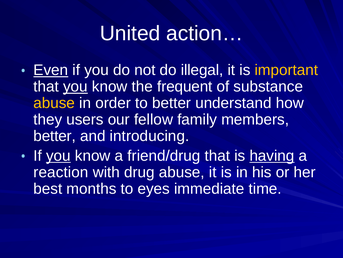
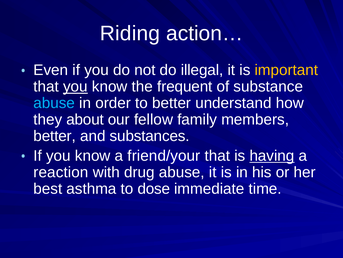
United: United -> Riding (130, 33)
Even underline: present -> none (51, 70)
abuse colour: yellow -> light blue (54, 103)
users: users -> about (85, 119)
introducing: introducing -> substances (150, 136)
you underline: present -> none (58, 155)
friend/drug: friend/drug -> friend/your (164, 155)
months: months -> asthma (91, 188)
eyes: eyes -> dose (154, 188)
